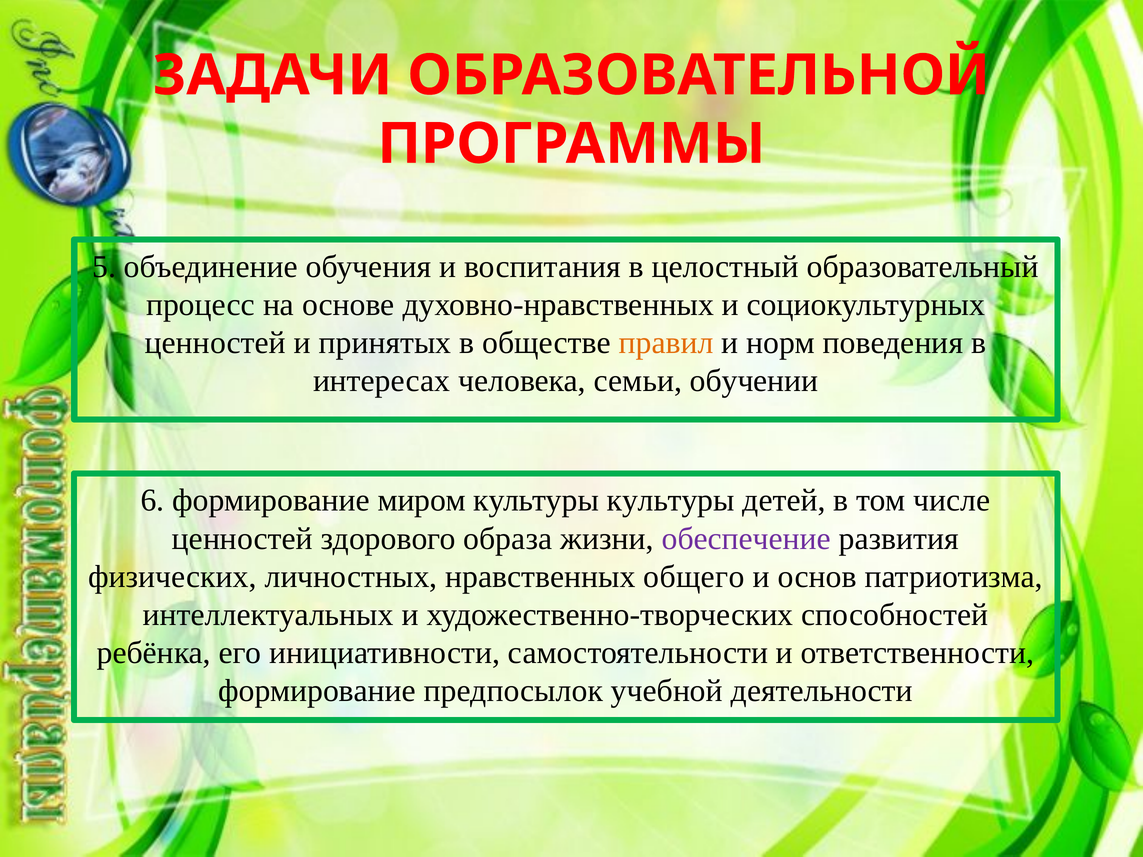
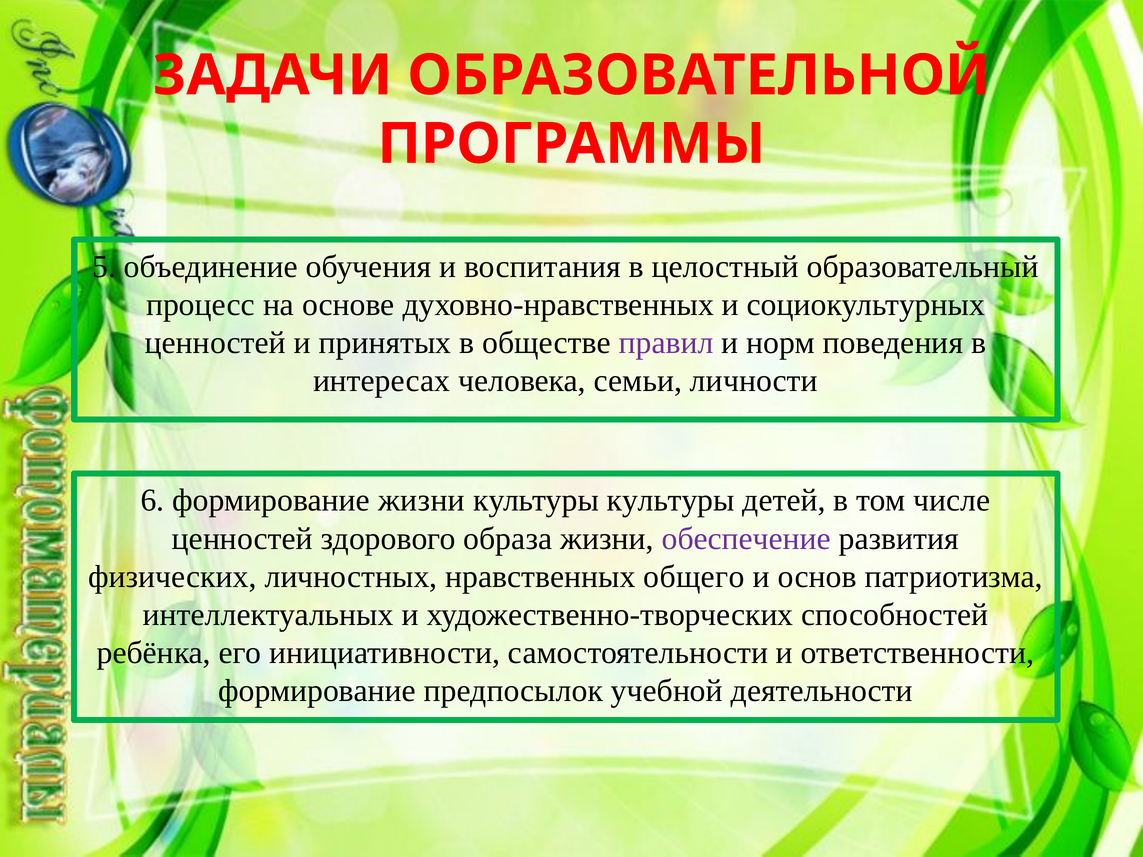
правил colour: orange -> purple (666, 343)
обучении: обучении -> личности (754, 381)
формирование миром: миром -> жизни (422, 501)
